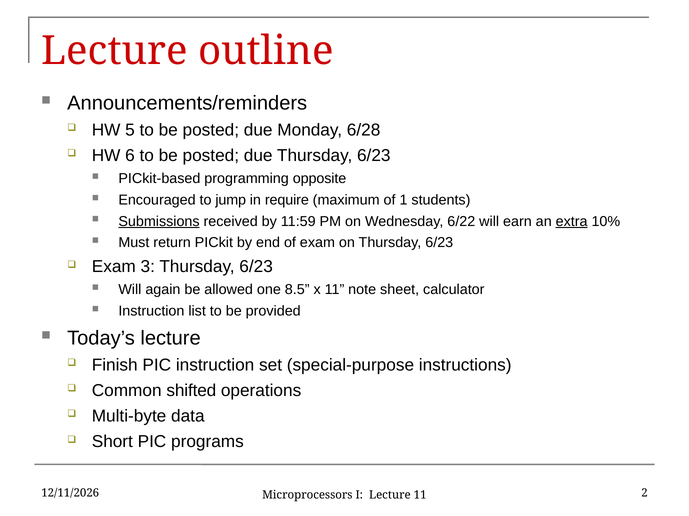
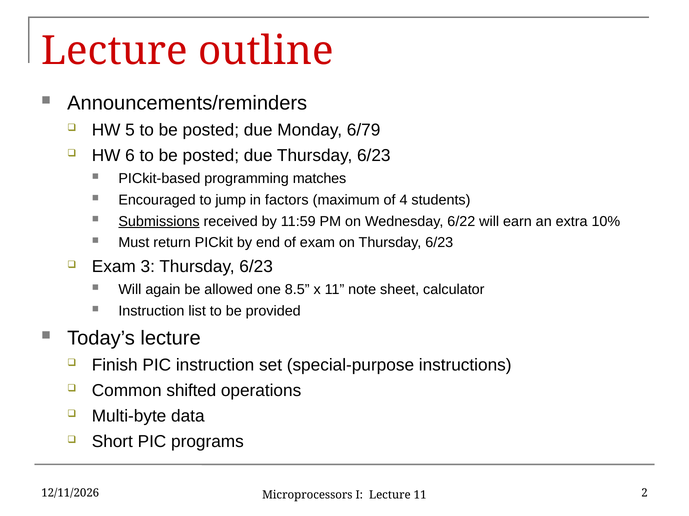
6/28: 6/28 -> 6/79 (364, 130)
opposite: opposite -> matches (320, 179)
require: require -> factors (287, 200)
1: 1 -> 4 (404, 200)
extra underline: present -> none (572, 222)
